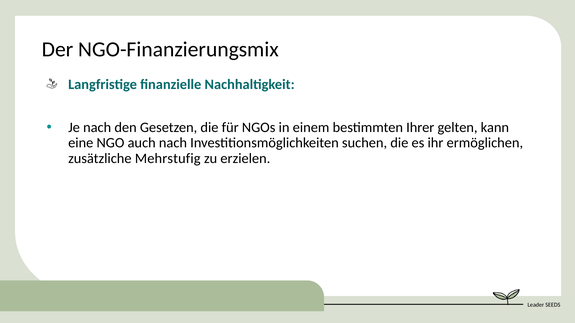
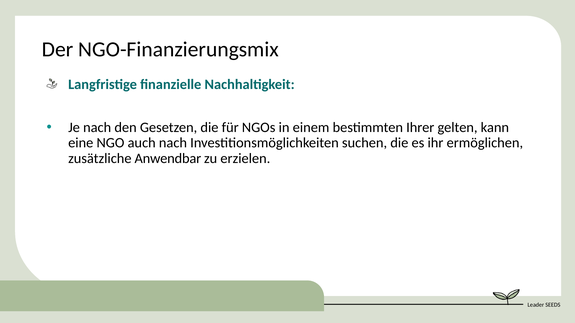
Mehrstufig: Mehrstufig -> Anwendbar (168, 159)
